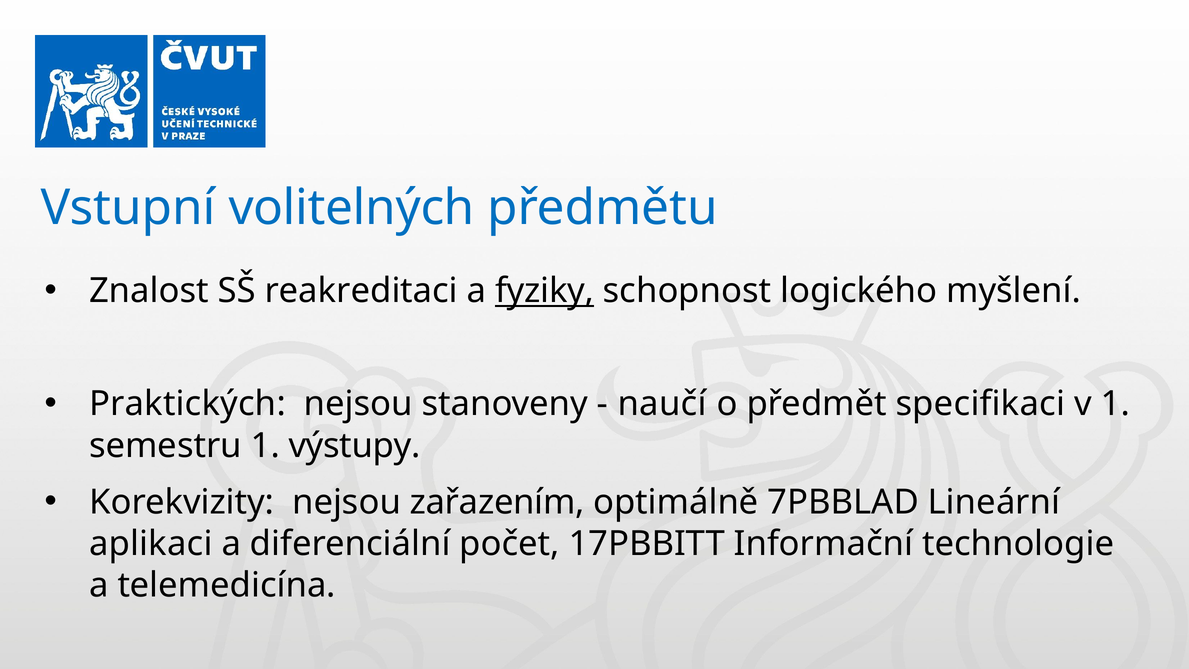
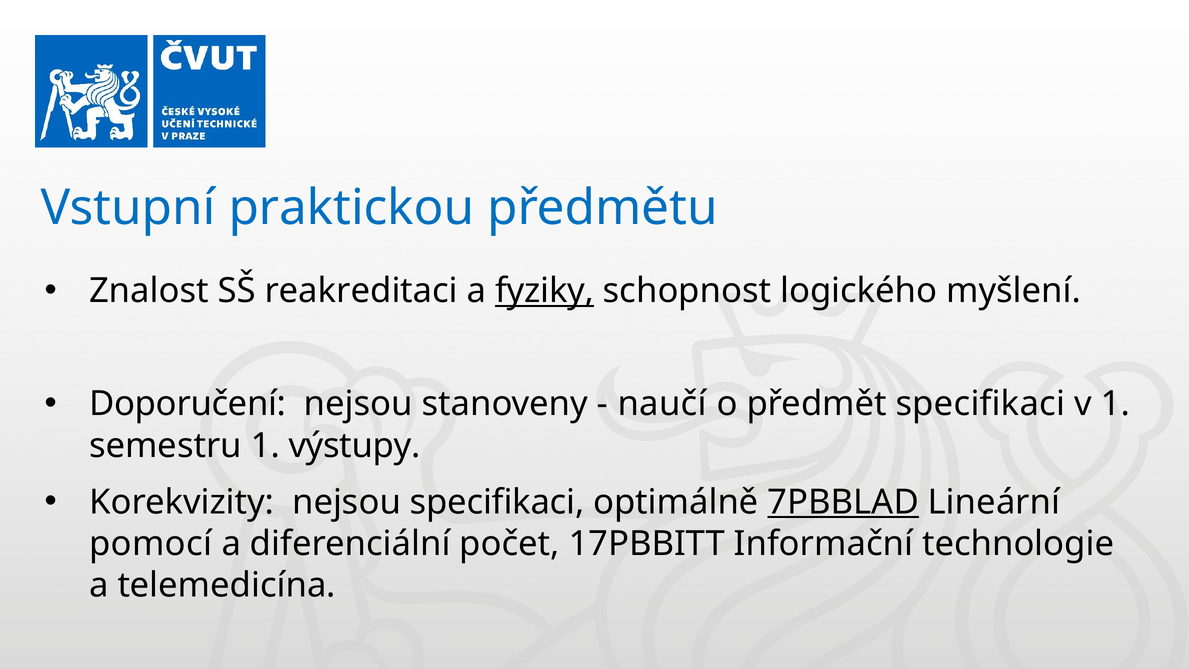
volitelných: volitelných -> praktickou (351, 208)
Praktických: Praktických -> Doporučení (188, 404)
nejsou zařazením: zařazením -> specifikaci (497, 502)
7PBBLAD underline: none -> present (843, 502)
aplikaci: aplikaci -> pomocí (151, 544)
